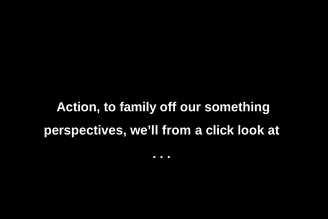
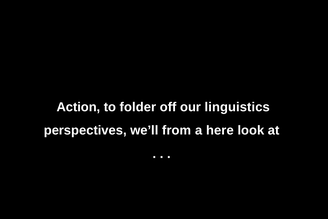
family: family -> folder (138, 107)
something: something -> linguistics (237, 107)
click: click -> here (220, 130)
